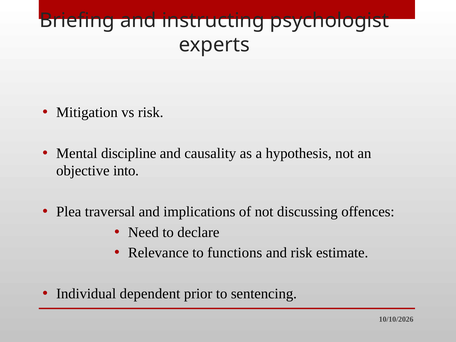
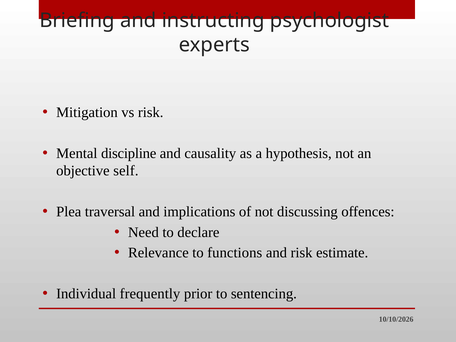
into: into -> self (126, 171)
dependent: dependent -> frequently (150, 294)
